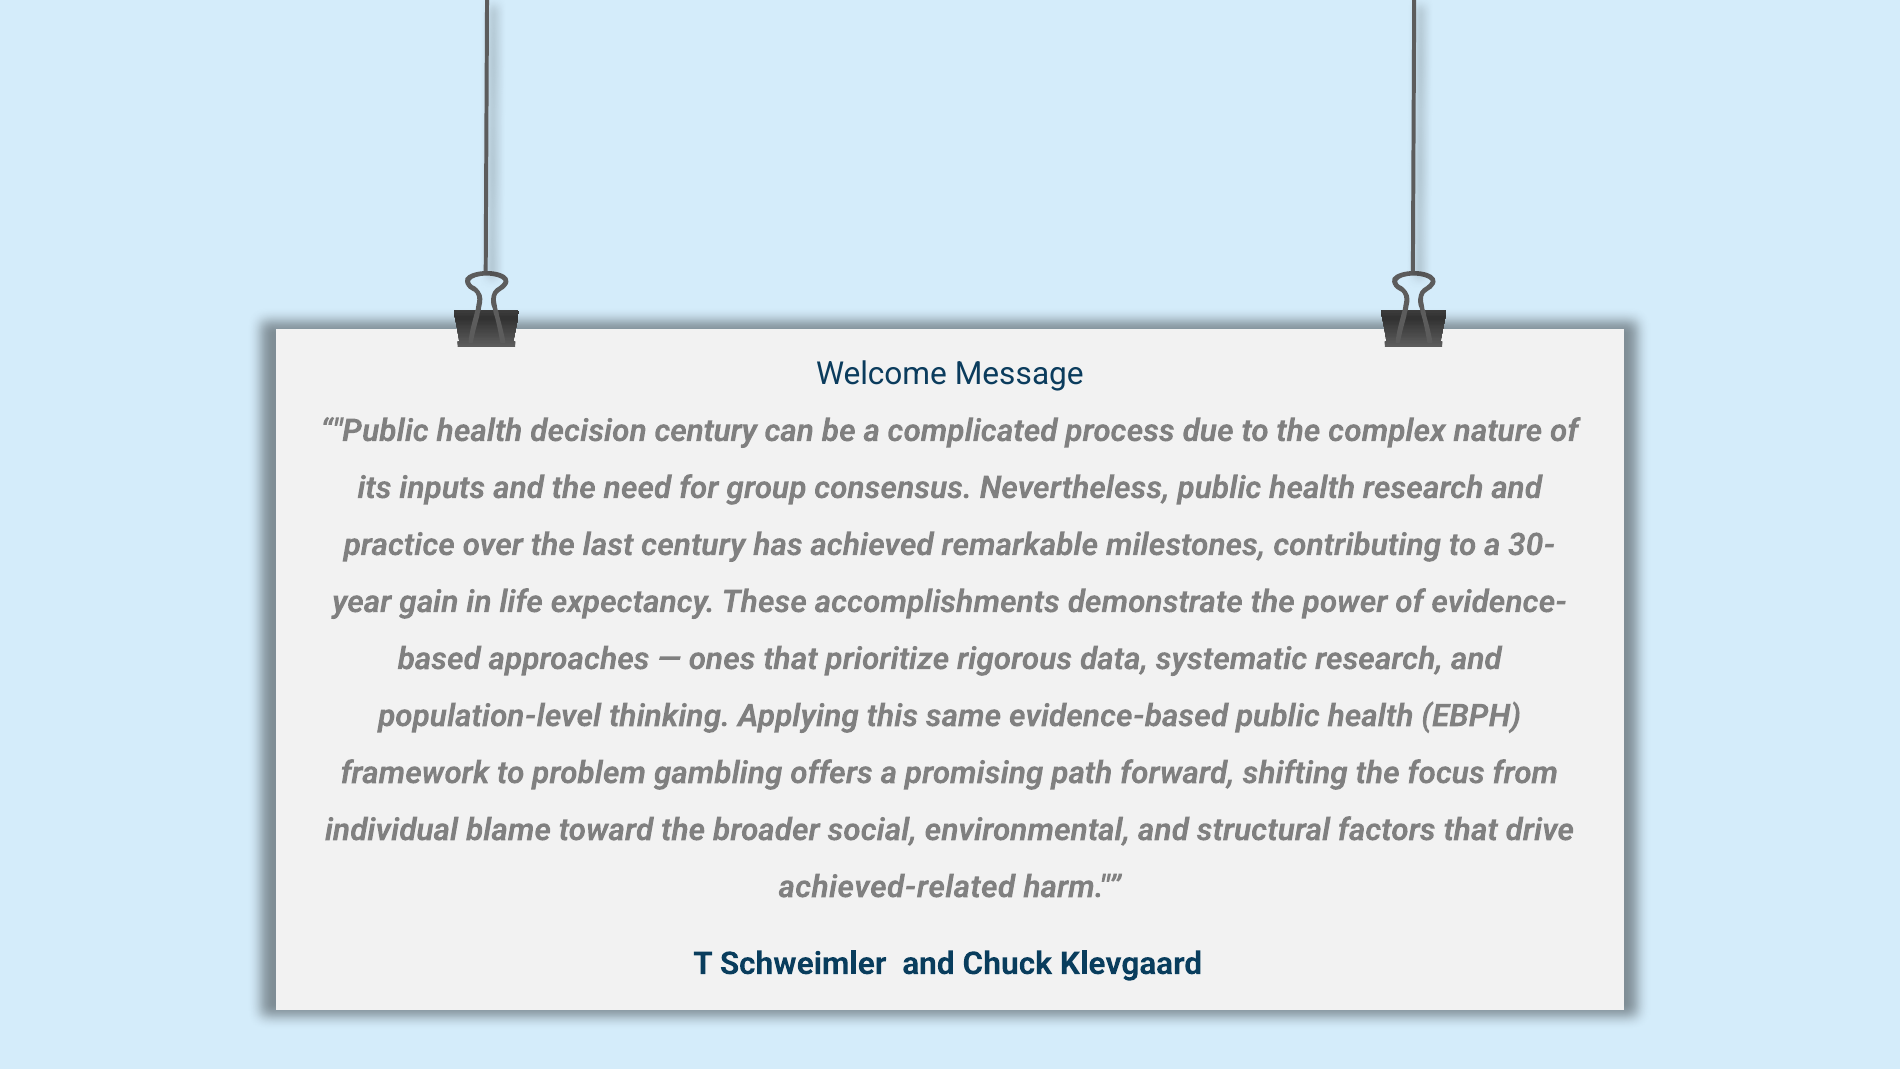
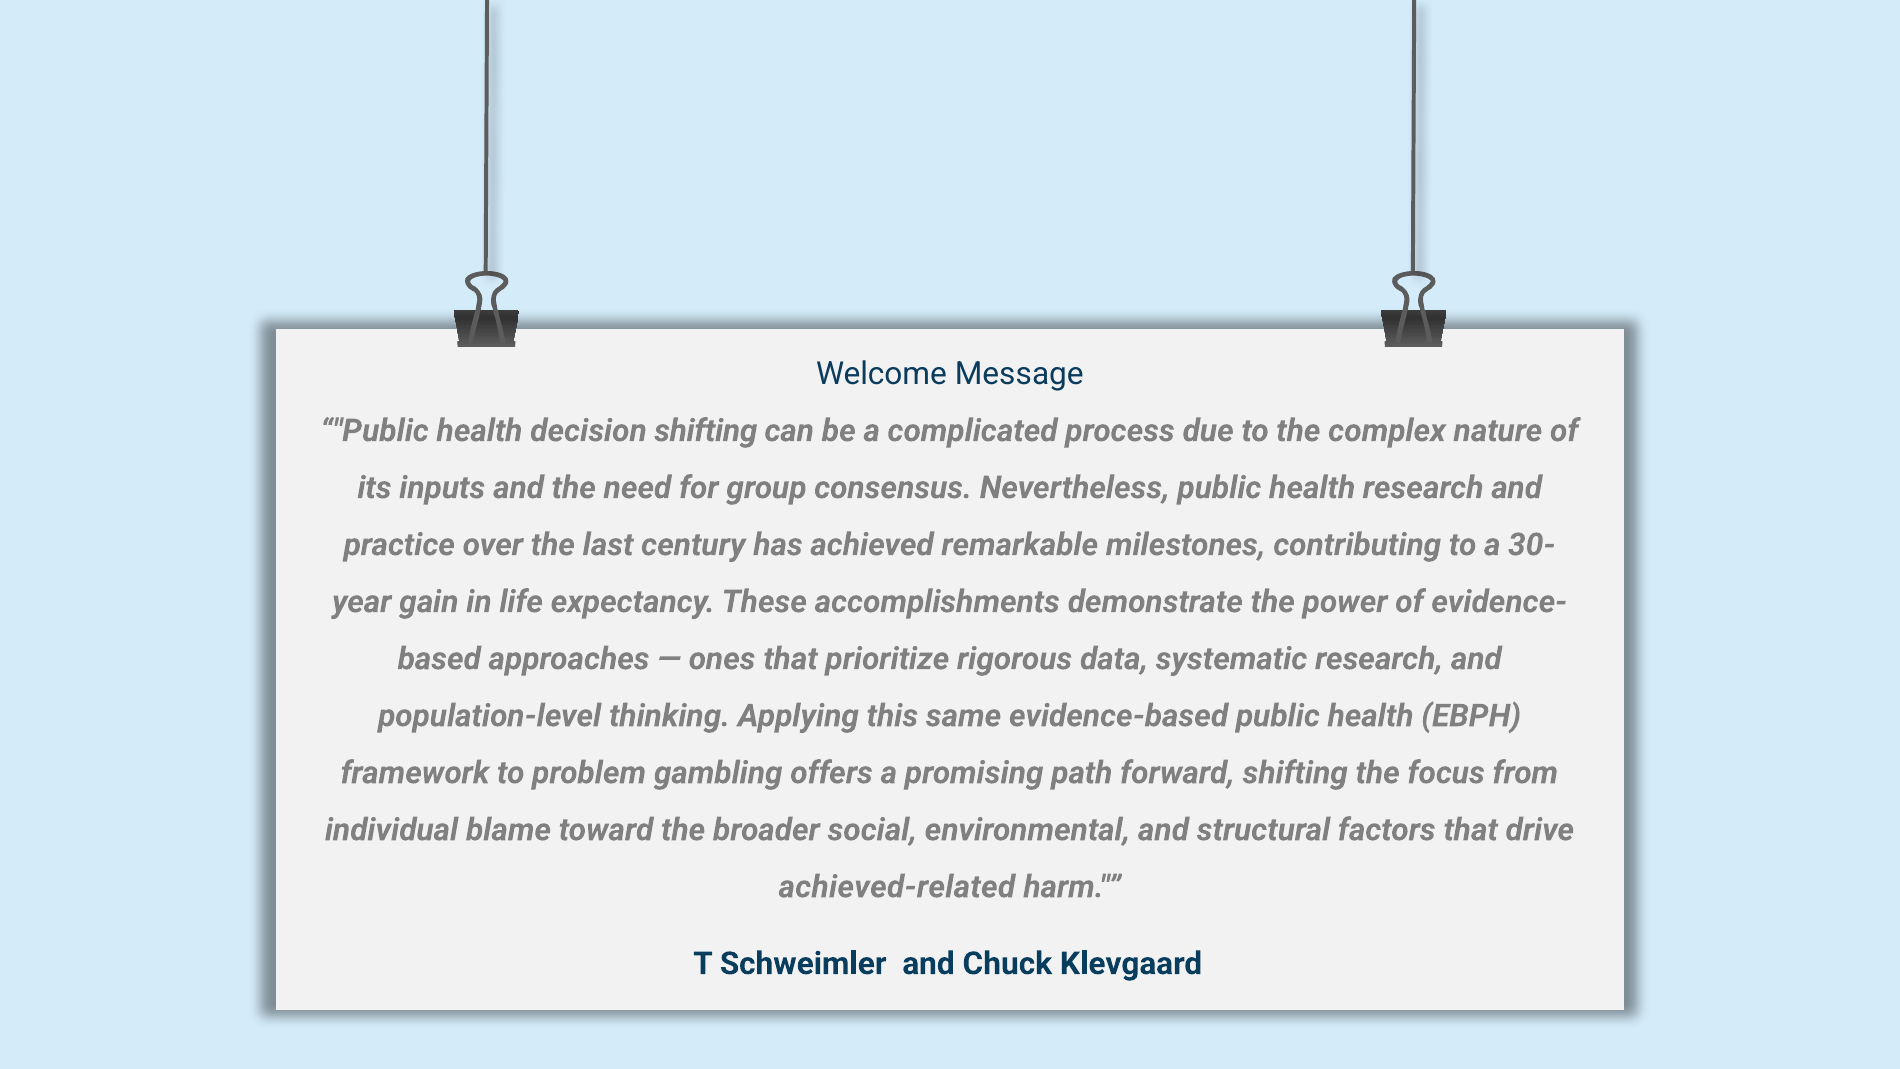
decision century: century -> shifting (706, 431)
